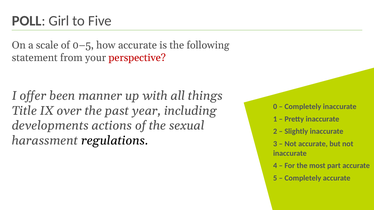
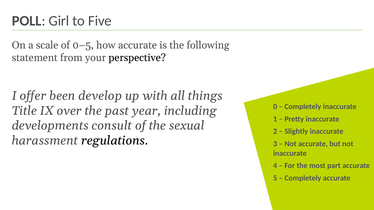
perspective colour: red -> black (137, 58)
manner: manner -> develop (100, 96)
actions: actions -> consult (112, 126)
